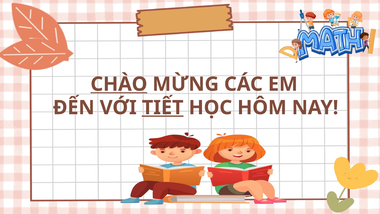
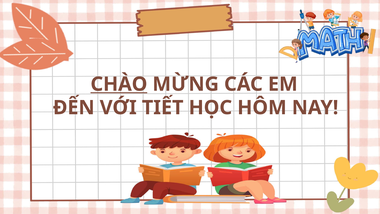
TIẾT underline: present -> none (163, 108)
